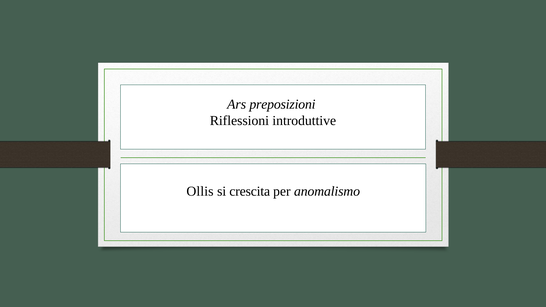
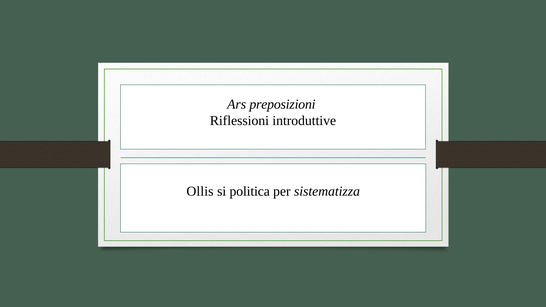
crescita: crescita -> politica (250, 191)
anomalismo: anomalismo -> sistematizza (327, 191)
